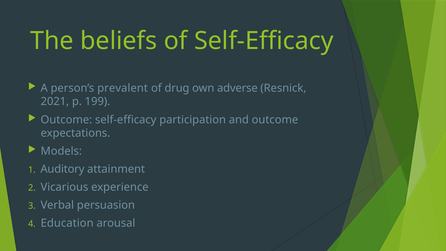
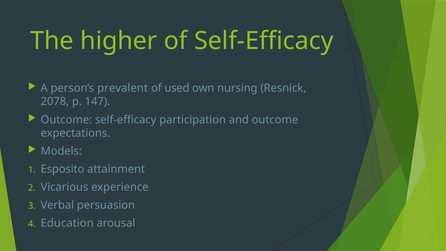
beliefs: beliefs -> higher (119, 41)
drug: drug -> used (177, 88)
adverse: adverse -> nursing (237, 88)
2021: 2021 -> 2078 (55, 102)
199: 199 -> 147 (97, 102)
Auditory: Auditory -> Esposito (62, 169)
